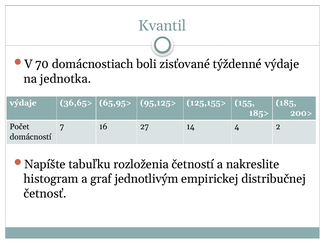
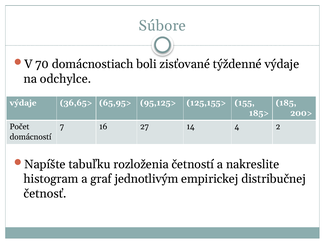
Kvantil: Kvantil -> Súbore (162, 26)
jednotka: jednotka -> odchylce (66, 79)
